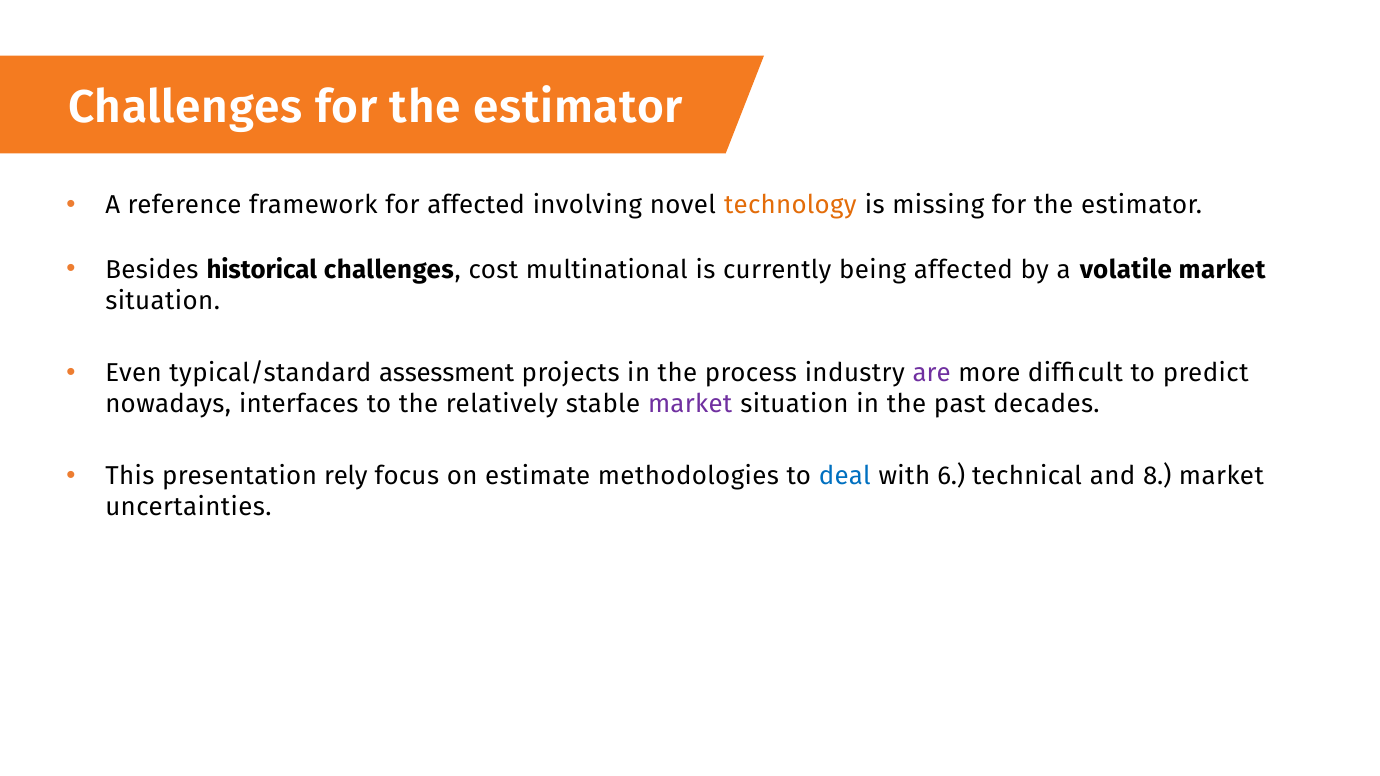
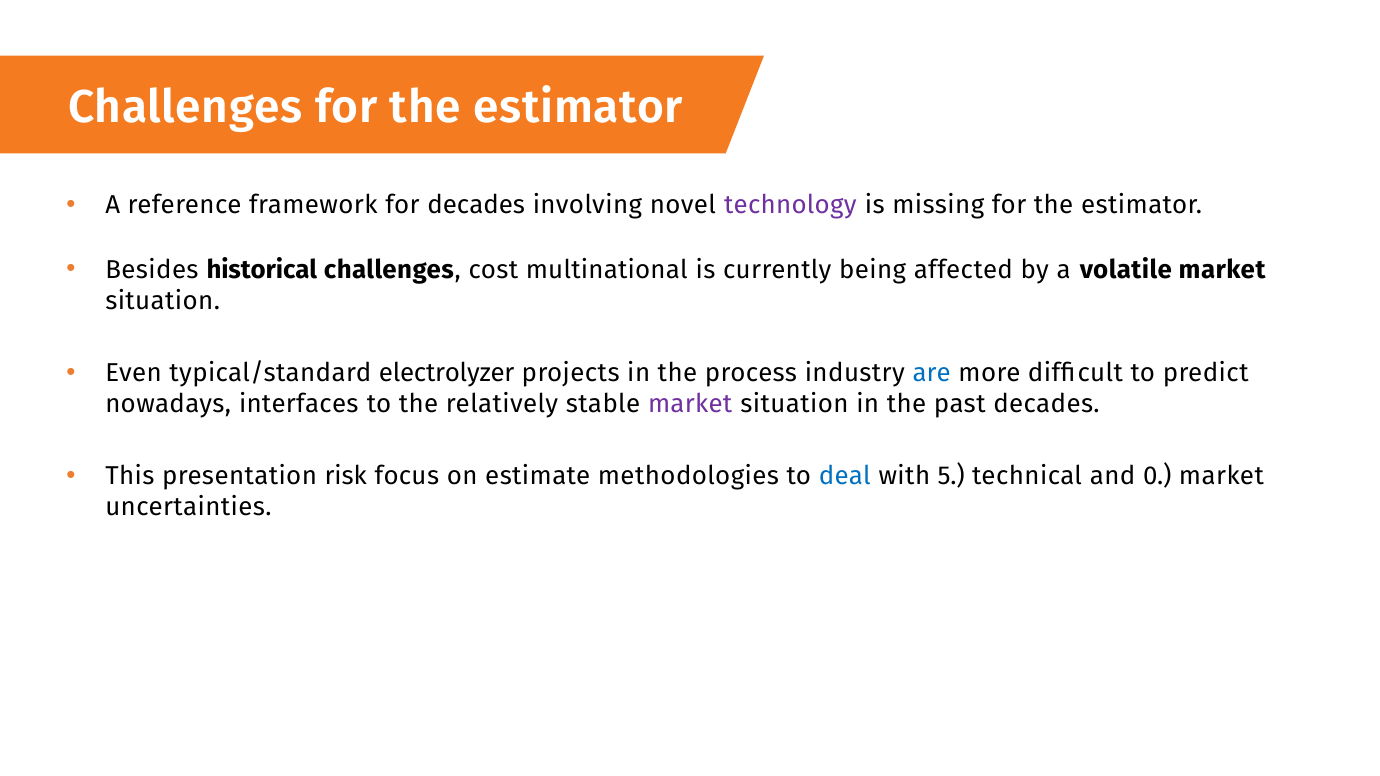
for affected: affected -> decades (476, 205)
technology colour: orange -> purple (790, 205)
assessment: assessment -> electrolyzer (447, 373)
are colour: purple -> blue (932, 373)
rely: rely -> risk (346, 477)
6: 6 -> 5 (951, 477)
8: 8 -> 0 (1157, 477)
